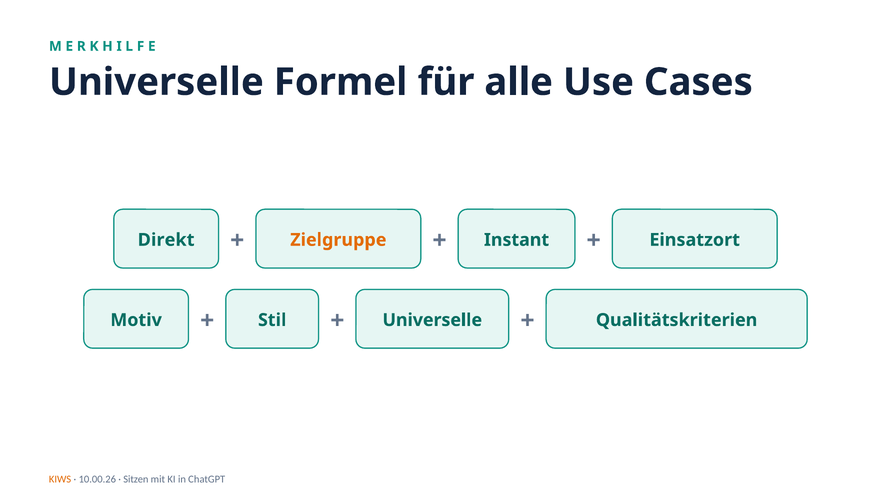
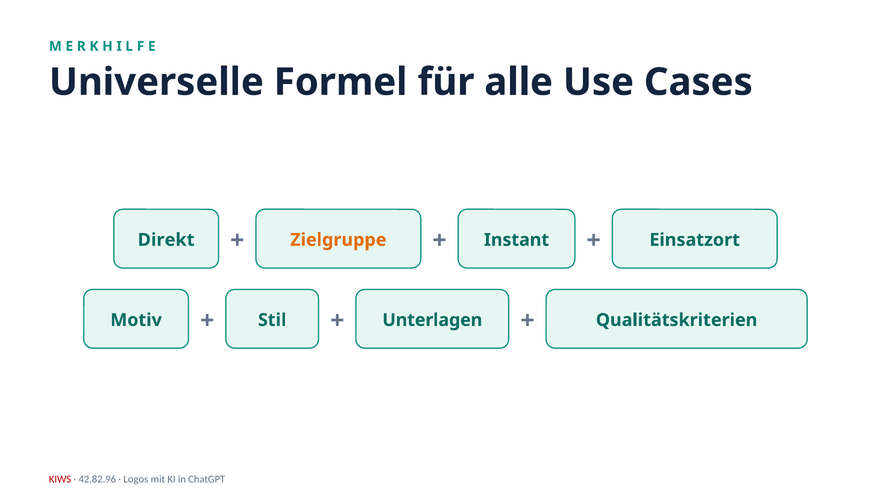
Universelle: Universelle -> Unterlagen (432, 320)
KIWS colour: orange -> red (60, 480)
10.00.26: 10.00.26 -> 42.82.96 (97, 480)
Sitzen: Sitzen -> Logos (136, 480)
